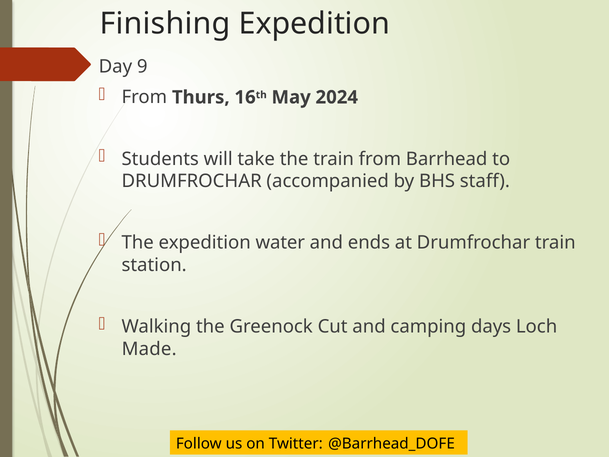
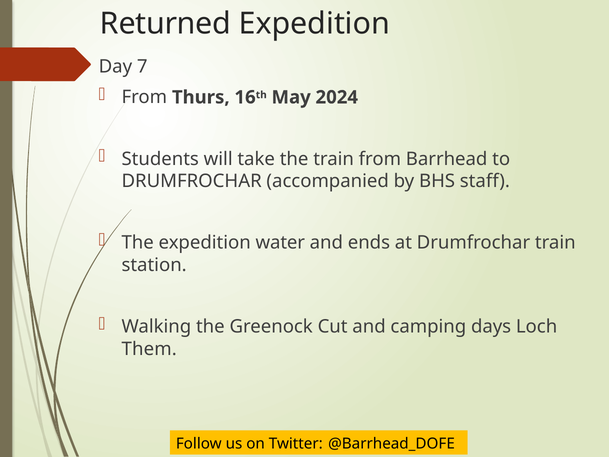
Finishing: Finishing -> Returned (165, 23)
9: 9 -> 7 (142, 66)
Made: Made -> Them (149, 349)
